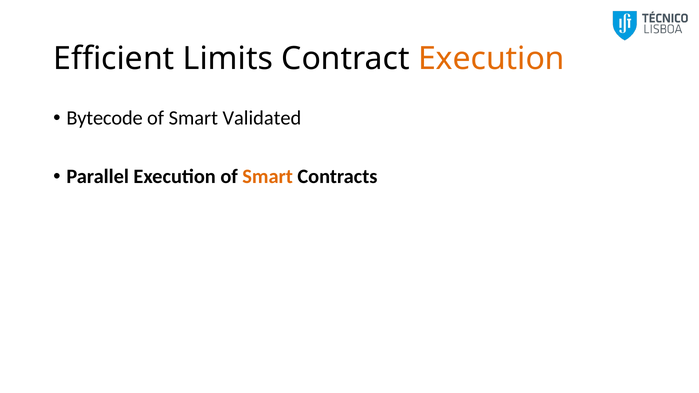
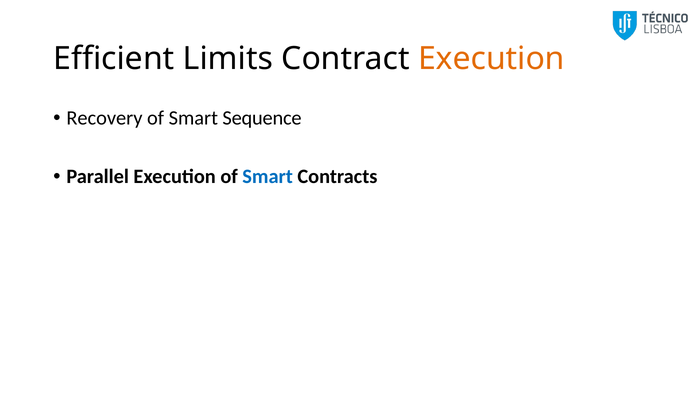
Bytecode: Bytecode -> Recovery (104, 118)
Validated: Validated -> Sequence (262, 118)
Smart colour: orange -> blue (268, 177)
